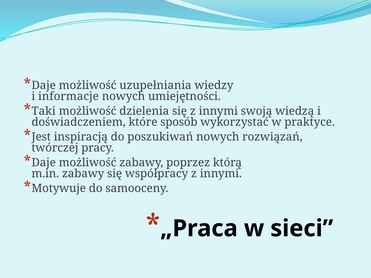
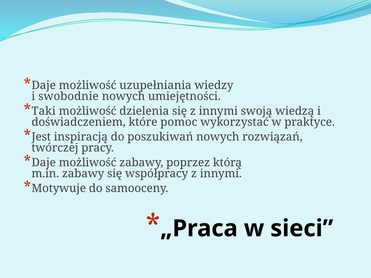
informacje: informacje -> swobodnie (68, 96)
sposób: sposób -> pomoc (179, 122)
